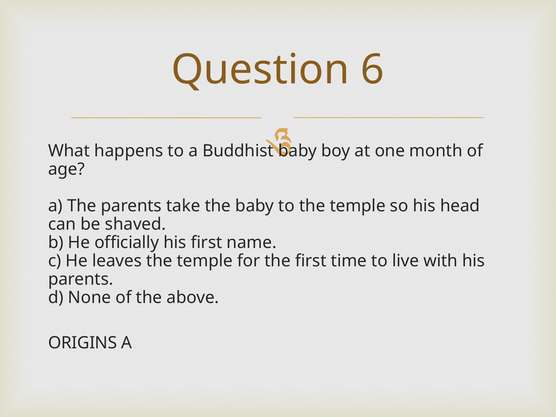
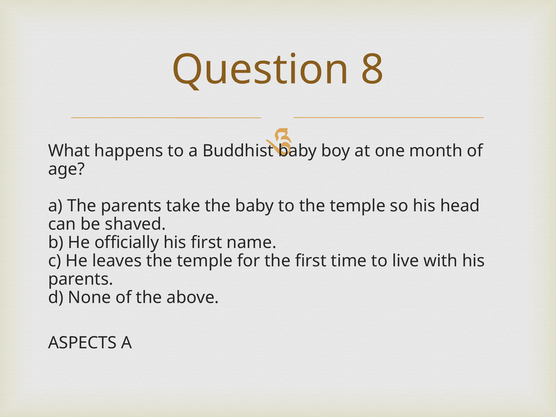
6: 6 -> 8 (372, 70)
ORIGINS: ORIGINS -> ASPECTS (82, 343)
